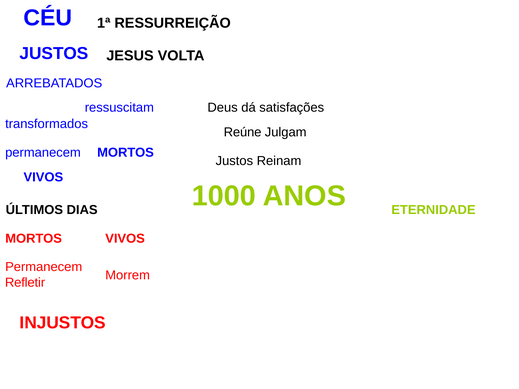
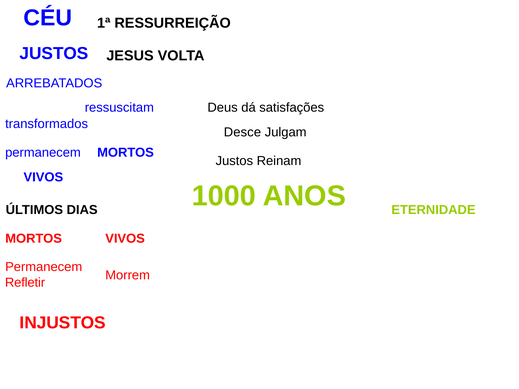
Reúne: Reúne -> Desce (242, 132)
